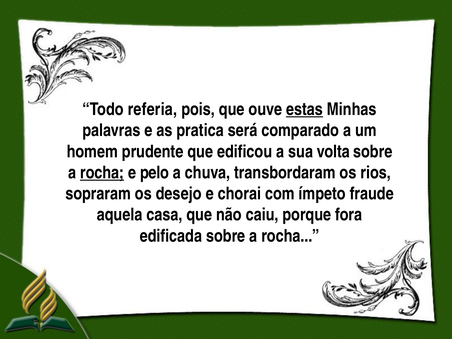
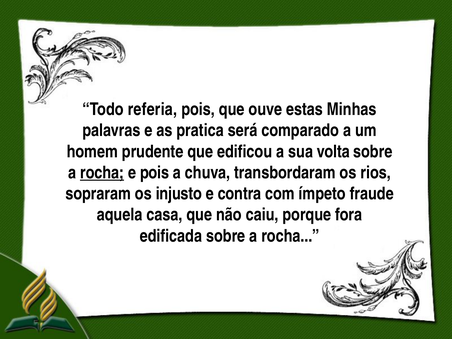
estas underline: present -> none (304, 109)
e pelo: pelo -> pois (155, 173)
desejo: desejo -> injusto (179, 194)
chorai: chorai -> contra (239, 194)
